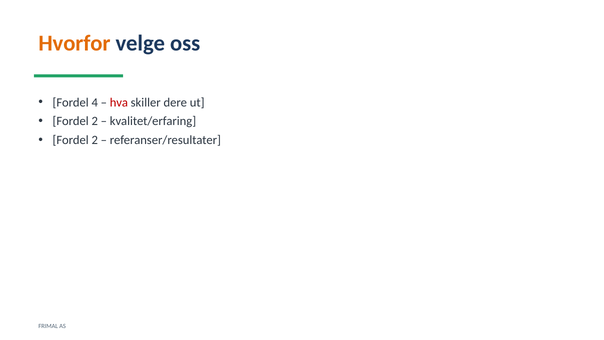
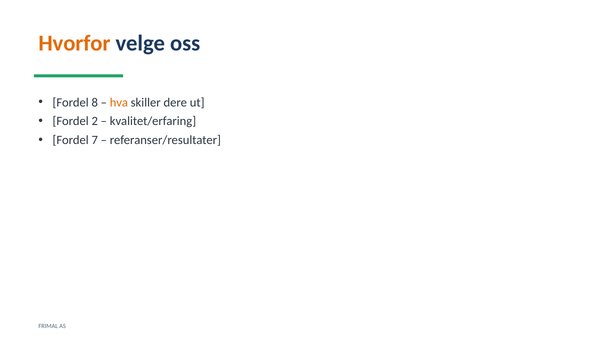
4: 4 -> 8 (95, 102)
hva colour: red -> orange (119, 102)
2: 2 -> 7 (95, 140)
